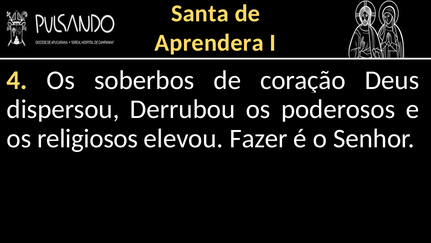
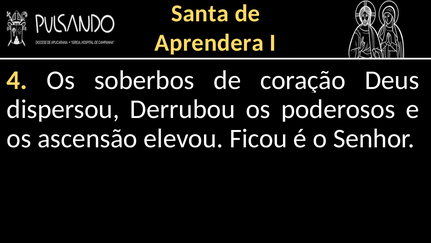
religiosos: religiosos -> ascensão (87, 138)
Fazer: Fazer -> Ficou (258, 138)
